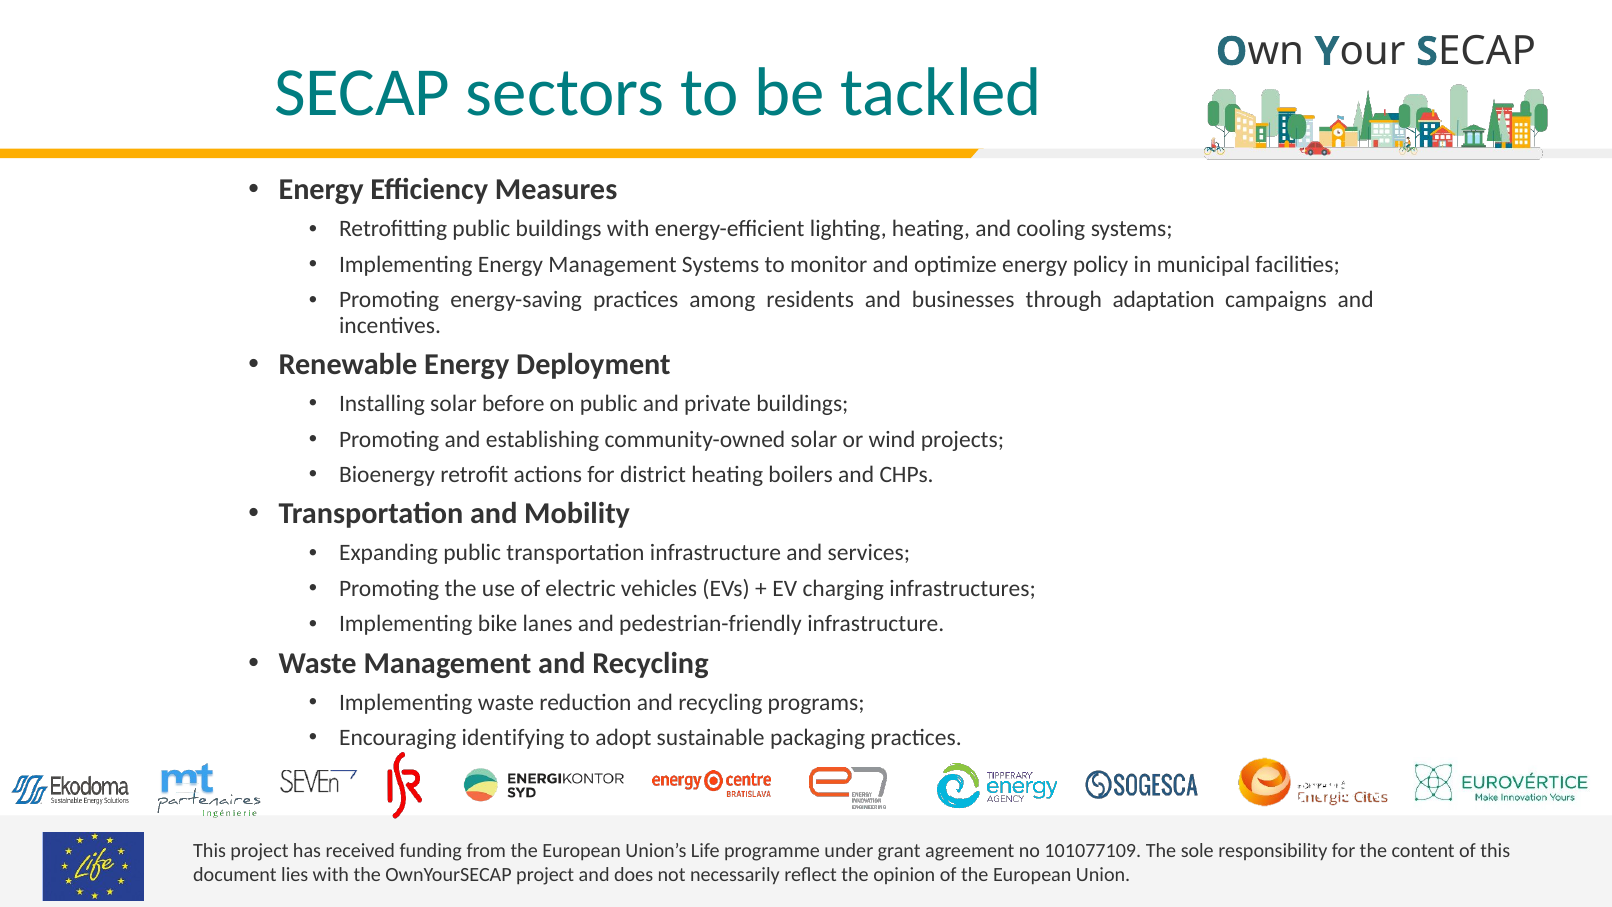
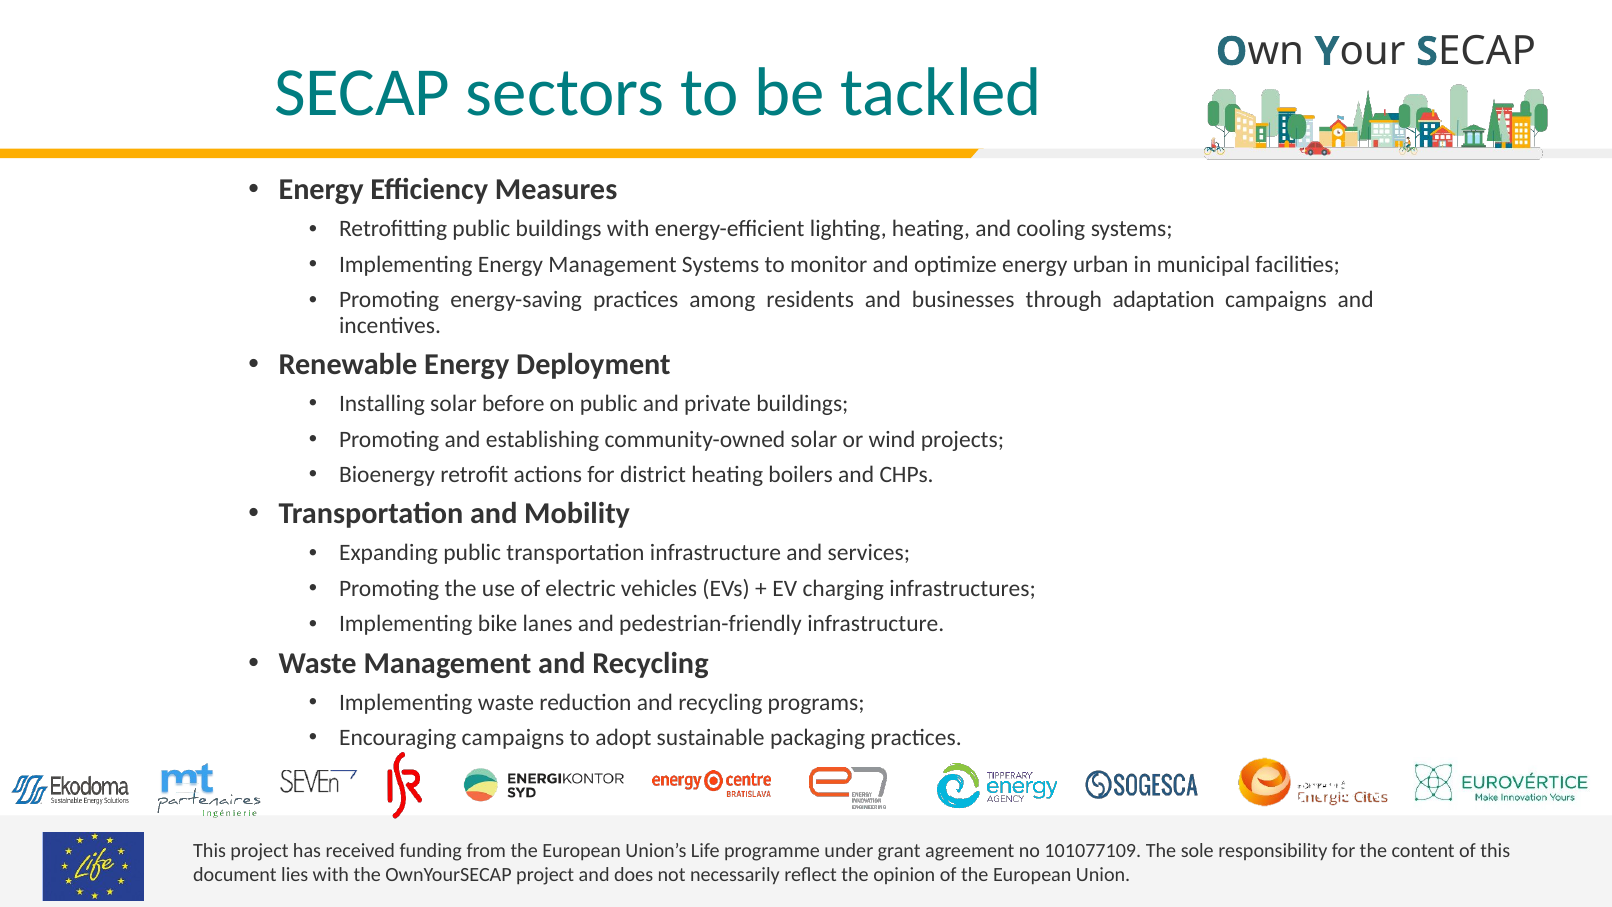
policy: policy -> urban (1101, 265)
Encouraging identifying: identifying -> campaigns (513, 738)
